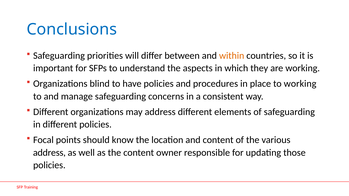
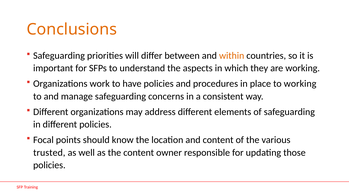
Conclusions colour: blue -> orange (72, 29)
blind: blind -> work (100, 84)
address: address -> trusted (49, 153)
